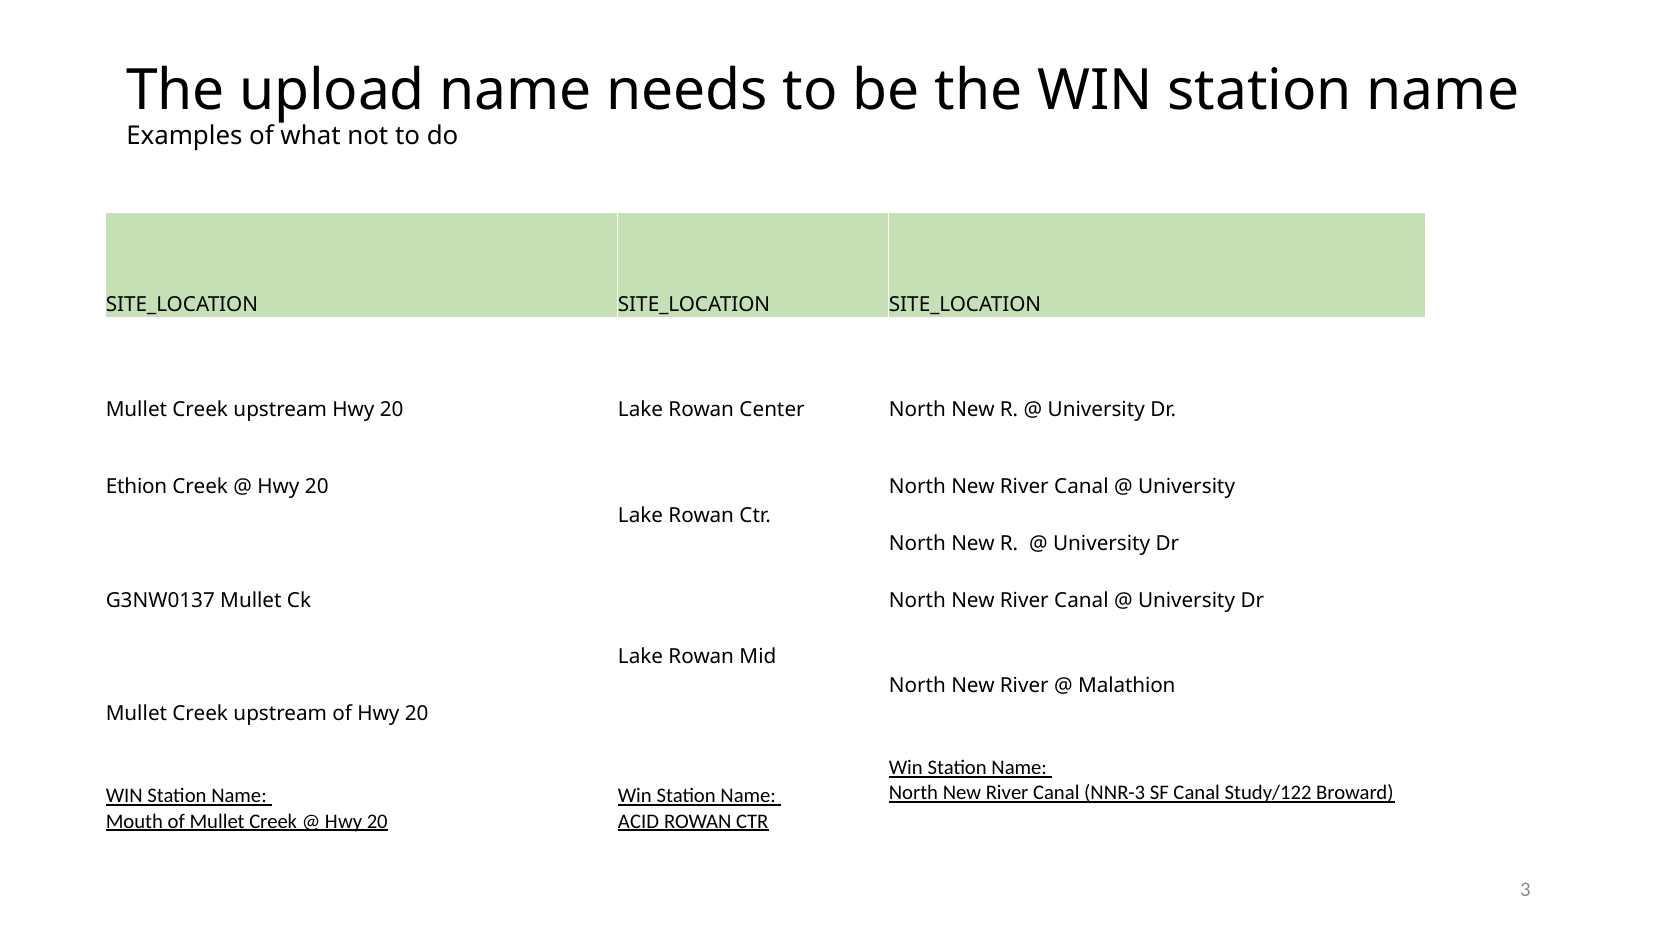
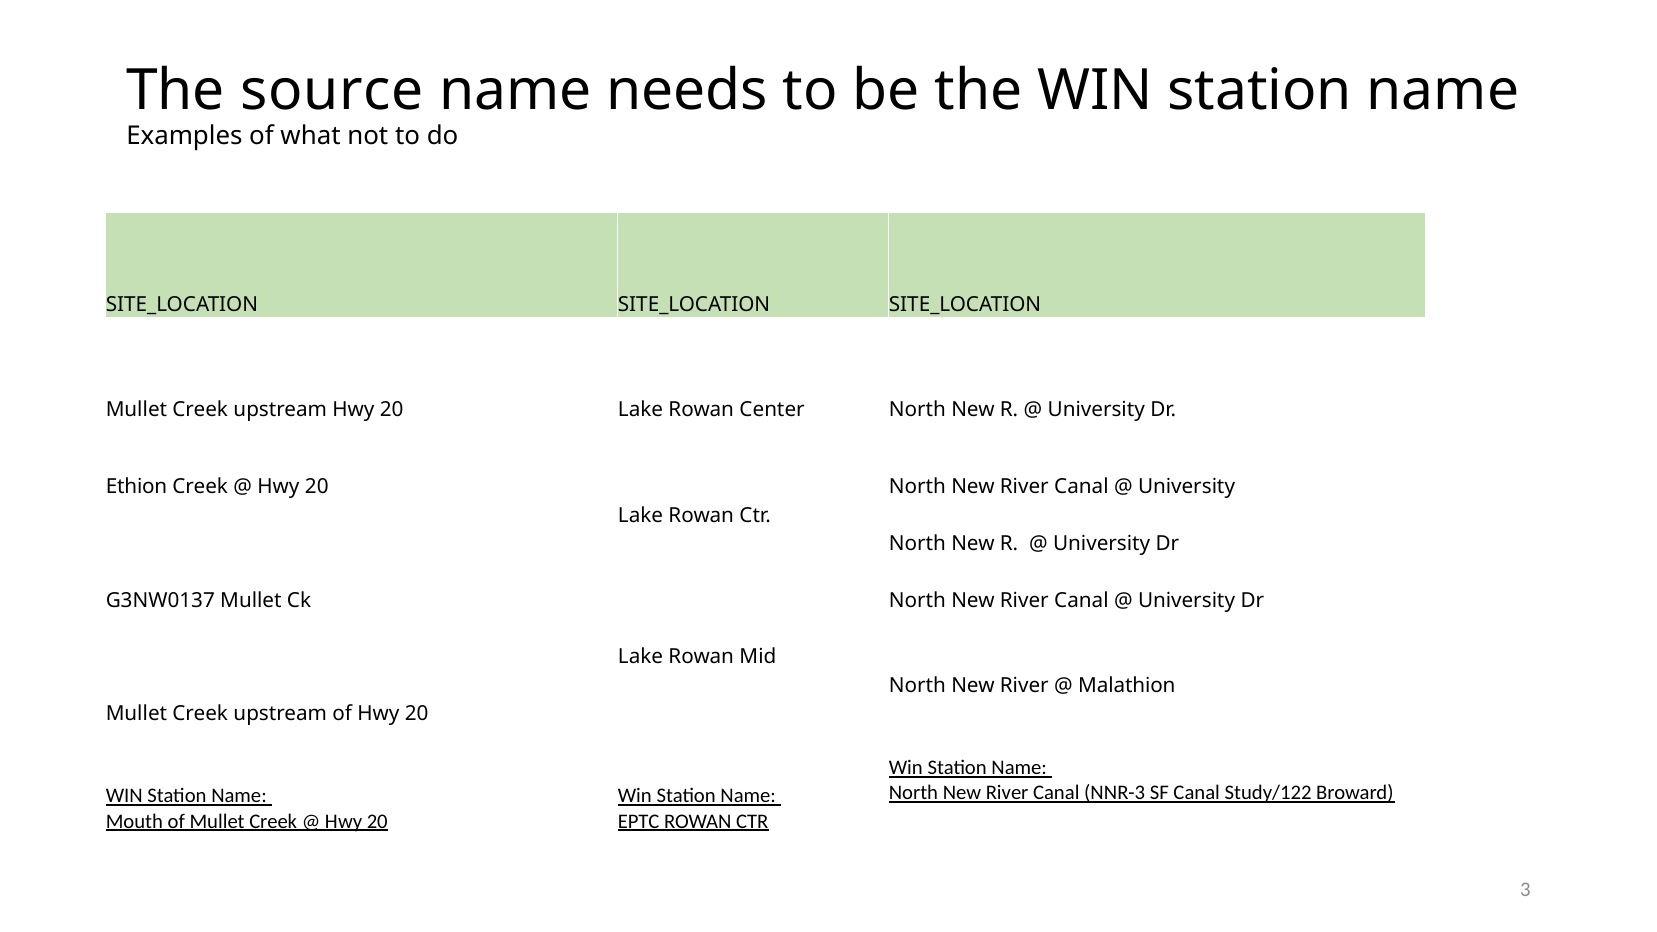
upload: upload -> source (332, 91)
ACID: ACID -> EPTC (639, 821)
